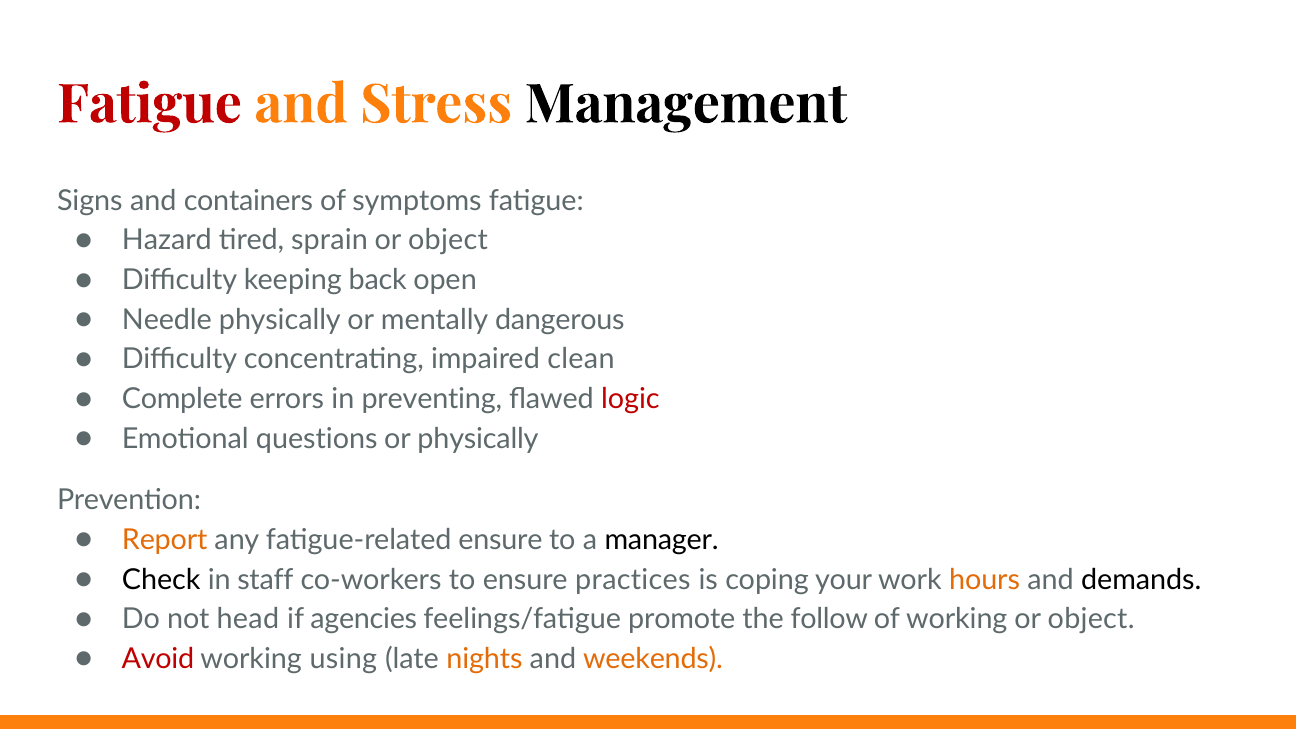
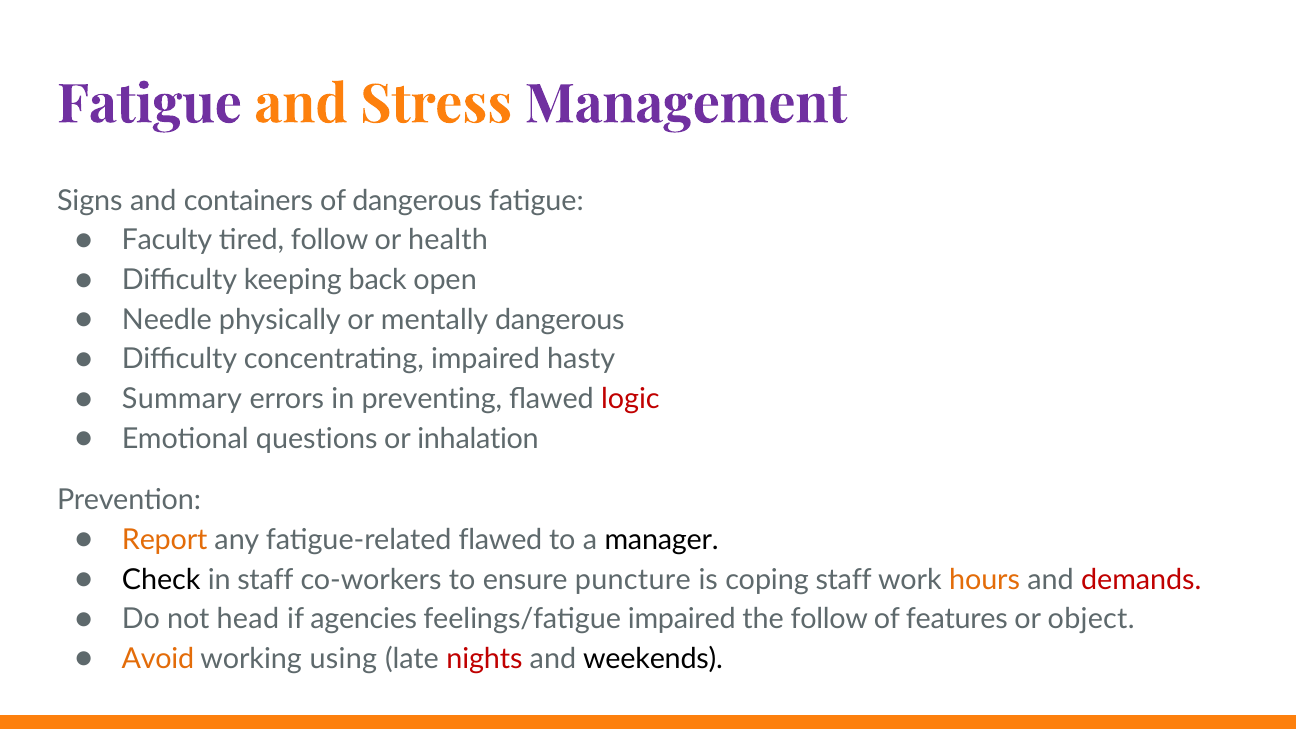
Fatigue colour: red -> purple (150, 105)
Management colour: black -> purple (686, 105)
of symptoms: symptoms -> dangerous (417, 201)
Hazard: Hazard -> Faculty (167, 240)
tired sprain: sprain -> follow (330, 240)
object: object -> health (448, 240)
clean: clean -> hasty (581, 360)
Complete: Complete -> Summary (182, 399)
or physically: physically -> inhalation (478, 439)
fatigue-related ensure: ensure -> flawed (500, 540)
practices: practices -> puncture (633, 580)
coping your: your -> staff (844, 580)
demands colour: black -> red (1141, 580)
feelings/fatigue promote: promote -> impaired (682, 619)
of working: working -> features (957, 619)
Avoid colour: red -> orange (158, 659)
nights colour: orange -> red (484, 659)
weekends colour: orange -> black (653, 659)
